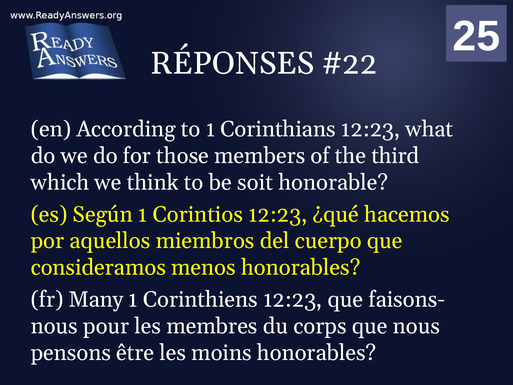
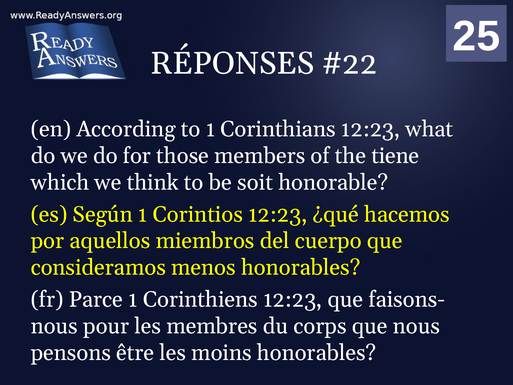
third: third -> tiene (395, 156)
Many: Many -> Parce (96, 299)
